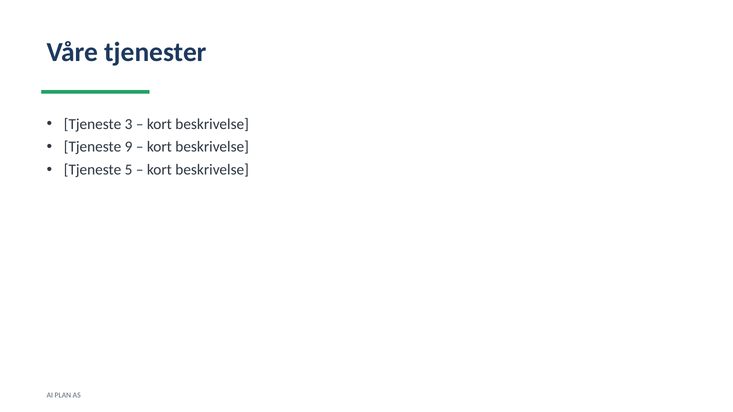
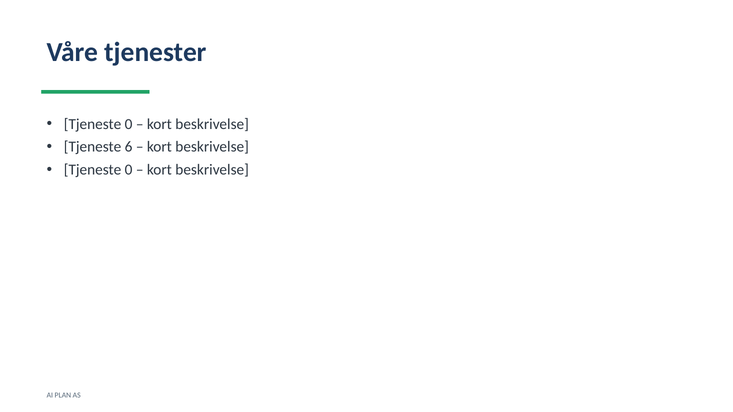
3: 3 -> 0 (129, 124)
9: 9 -> 6 (129, 147)
5: 5 -> 0 (129, 170)
